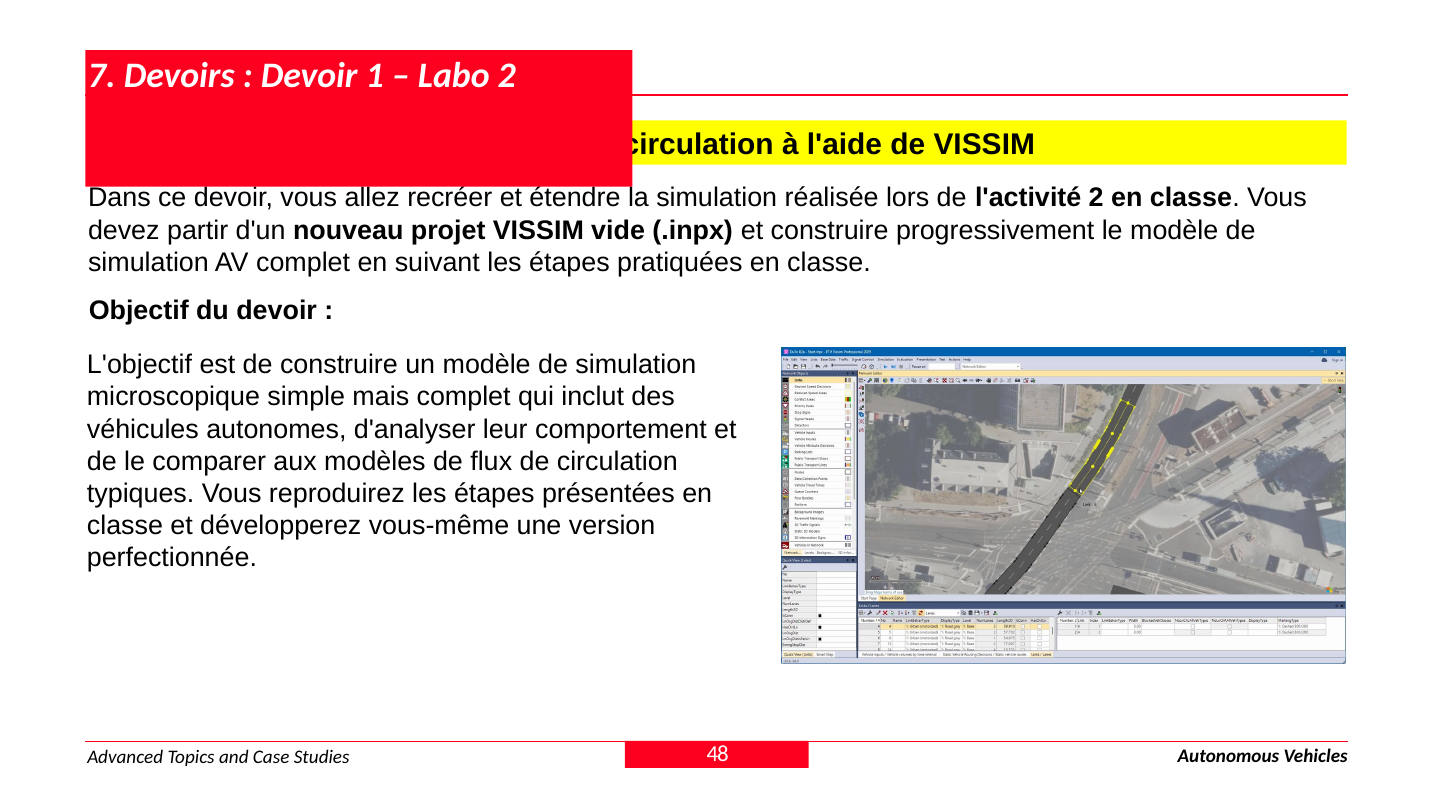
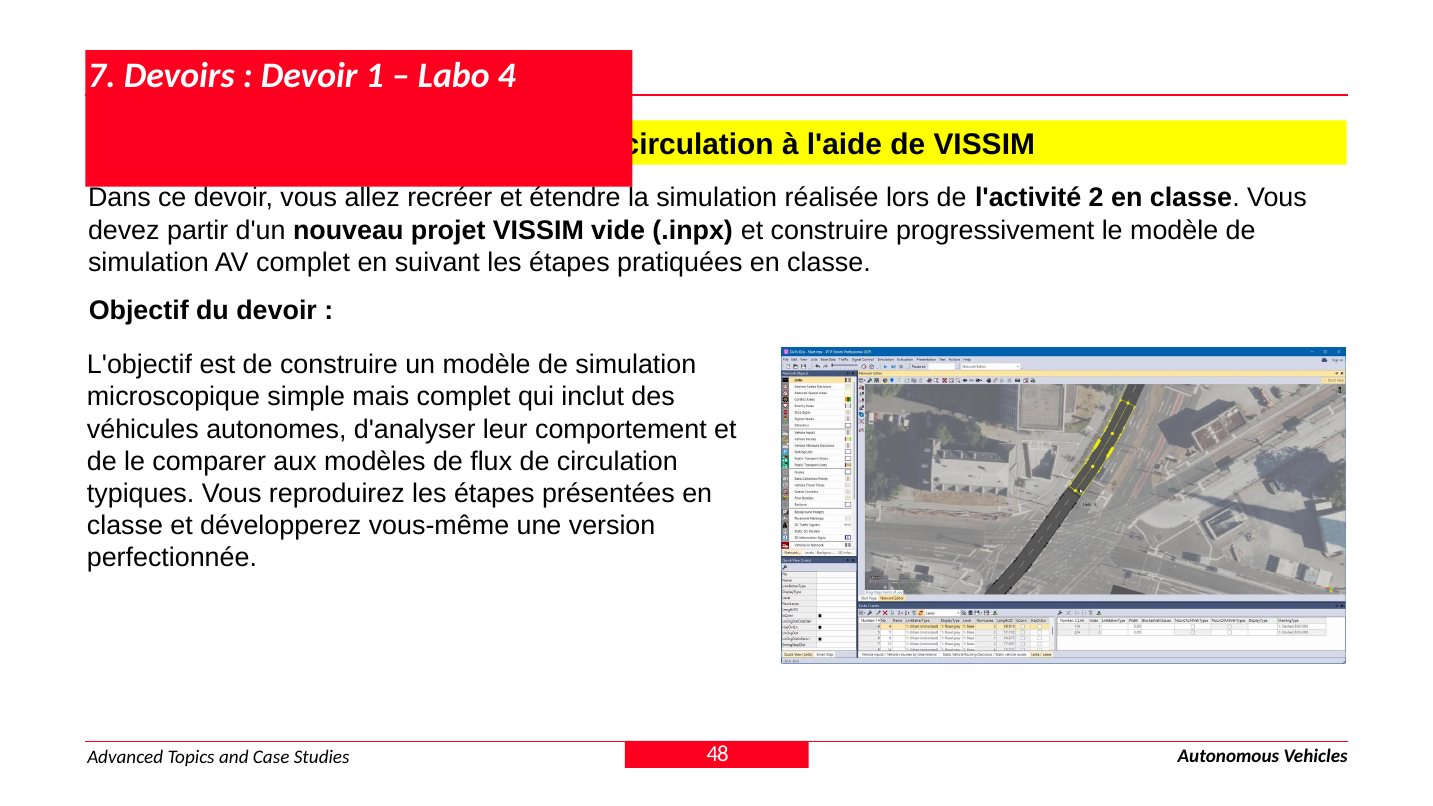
Labo 2: 2 -> 4 (507, 76)
